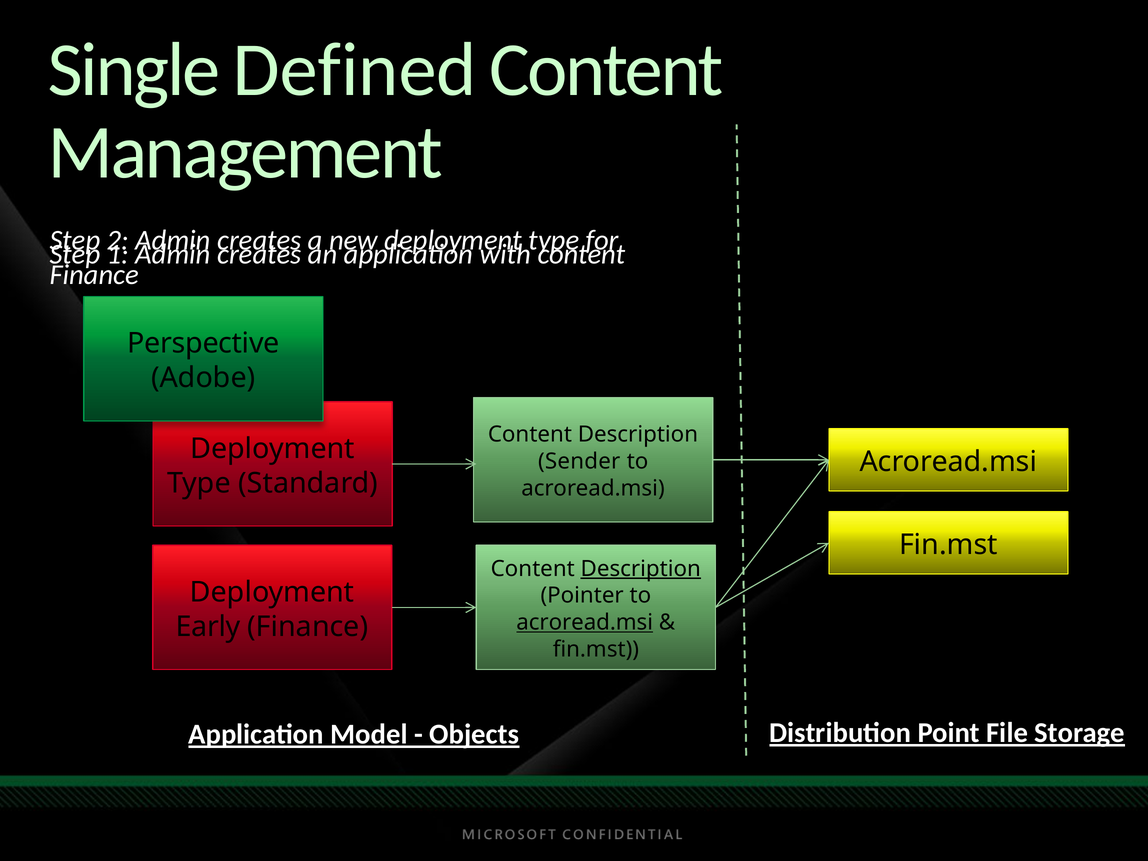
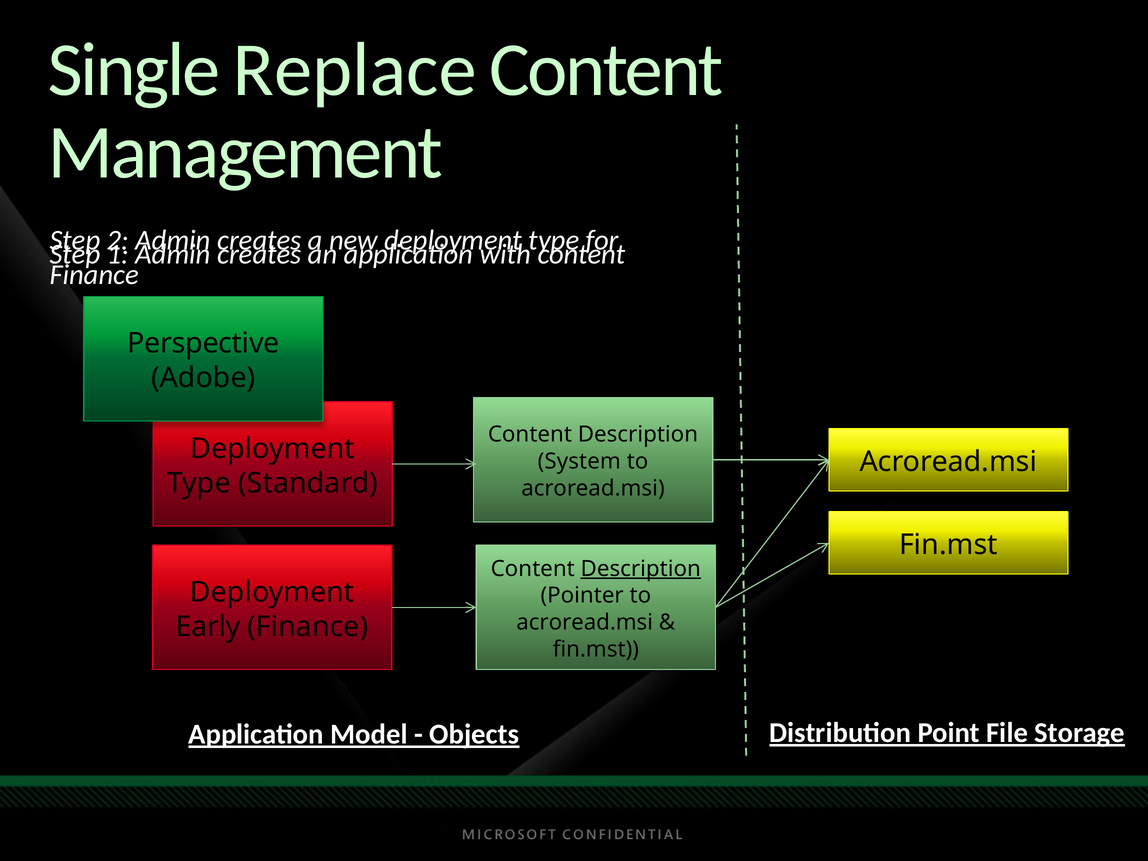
Defined: Defined -> Replace (355, 70)
Sender: Sender -> System (579, 461)
acroread.msi underline: present -> none (585, 622)
